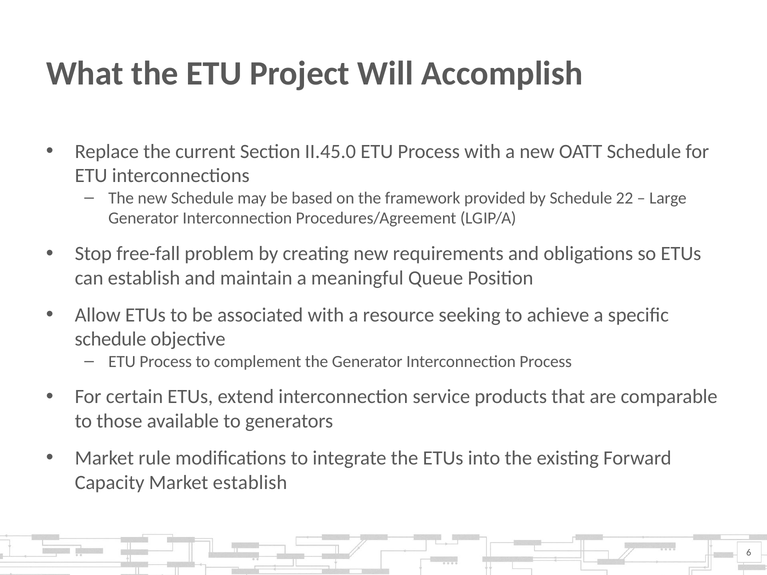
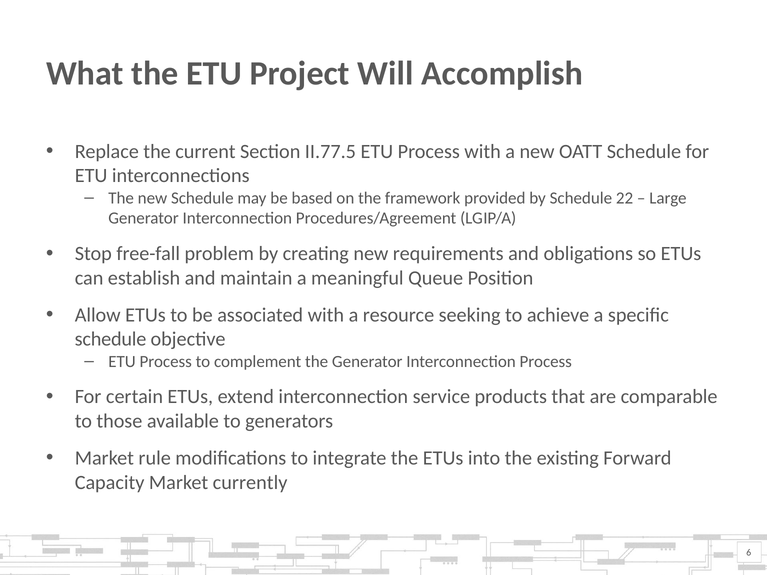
II.45.0: II.45.0 -> II.77.5 (330, 152)
Market establish: establish -> currently (250, 483)
